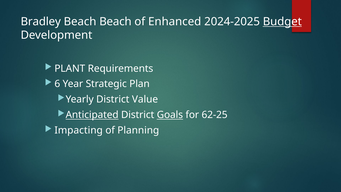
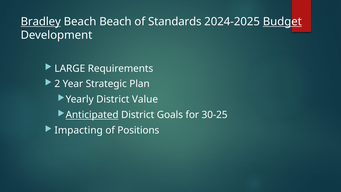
Bradley underline: none -> present (41, 22)
Enhanced: Enhanced -> Standards (175, 22)
PLANT: PLANT -> LARGE (70, 68)
6: 6 -> 2 (57, 84)
Goals underline: present -> none (170, 115)
62-25: 62-25 -> 30-25 (215, 115)
Planning: Planning -> Positions (138, 130)
